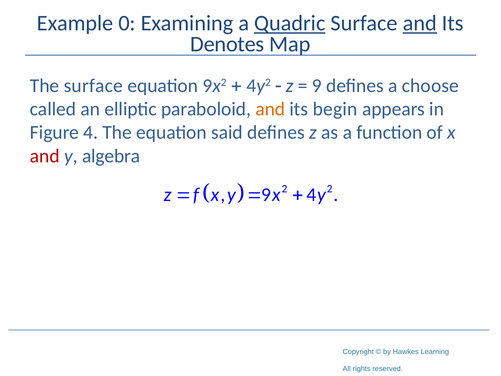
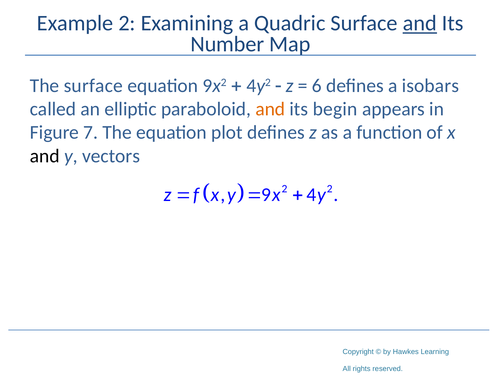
Example 0: 0 -> 2 (127, 23)
Quadric underline: present -> none (290, 23)
Denotes: Denotes -> Number (227, 44)
9: 9 -> 6 (317, 86)
choose: choose -> isobars (430, 86)
Figure 4: 4 -> 7 (91, 132)
said: said -> plot (227, 132)
and colour: red -> black (45, 156)
algebra: algebra -> vectors (111, 156)
